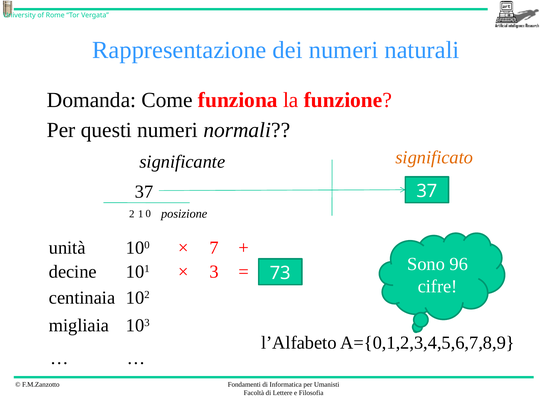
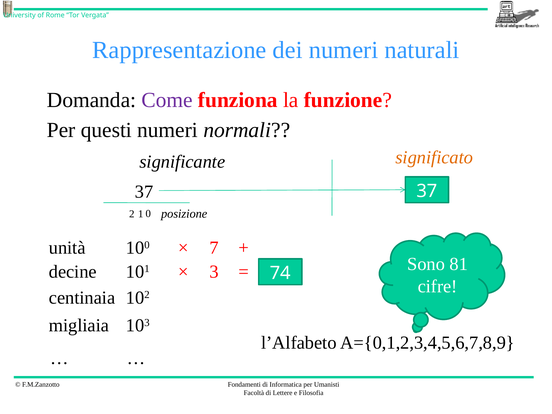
Come colour: black -> purple (167, 100)
96: 96 -> 81 (459, 264)
73: 73 -> 74 (280, 273)
